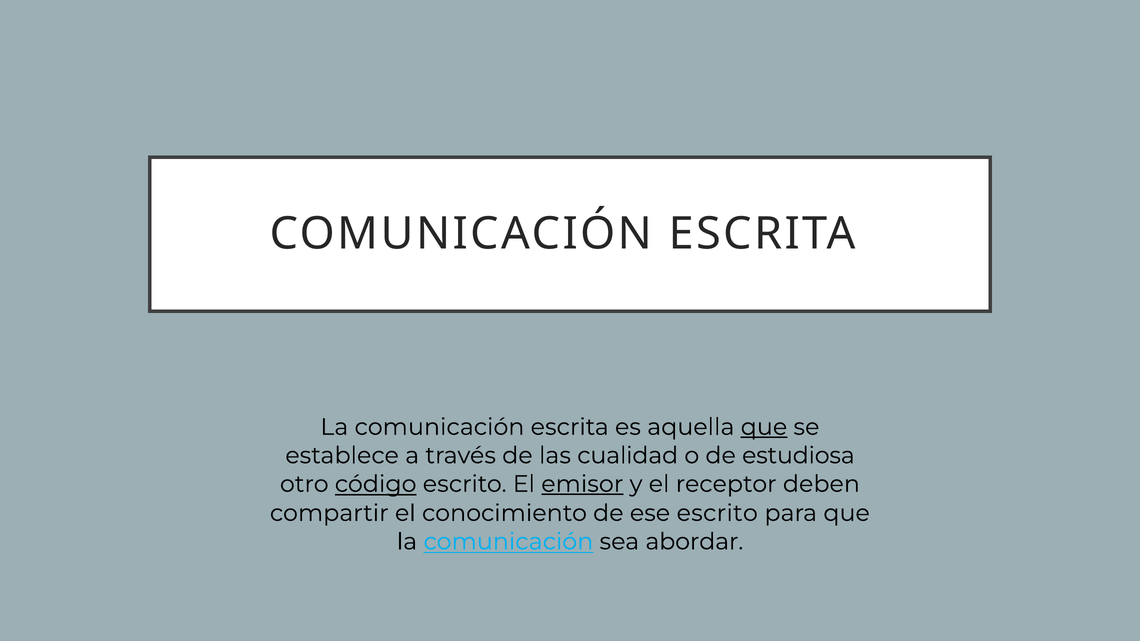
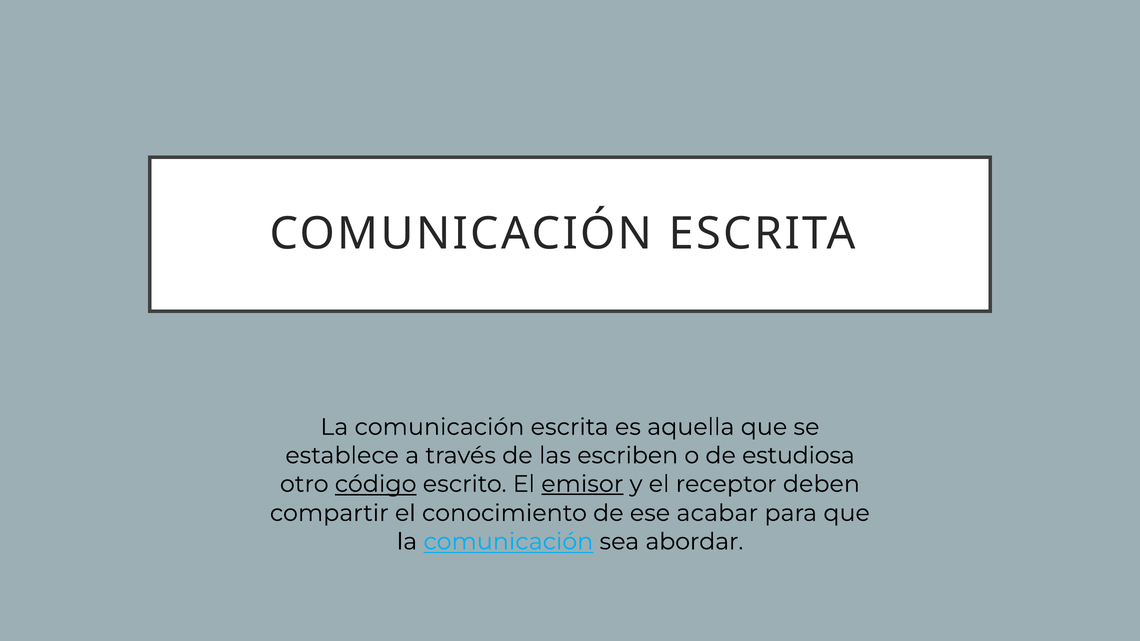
que underline: present -> none (764, 427)
cualidad: cualidad -> escriben (628, 456)
ese escrito: escrito -> acabar (717, 513)
